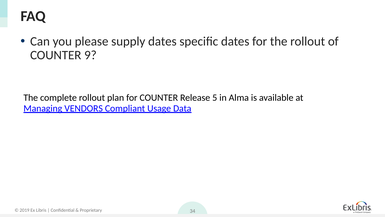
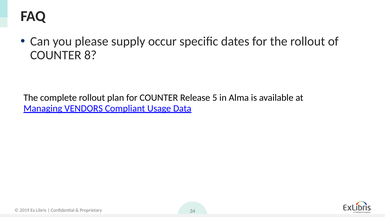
supply dates: dates -> occur (162, 41)
9: 9 -> 8 (90, 55)
